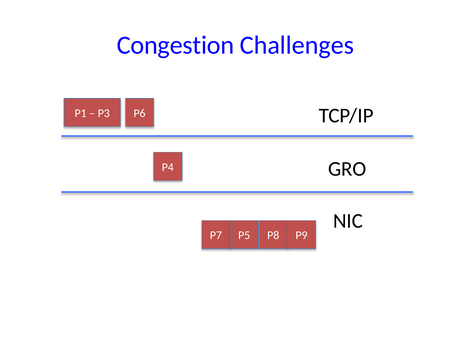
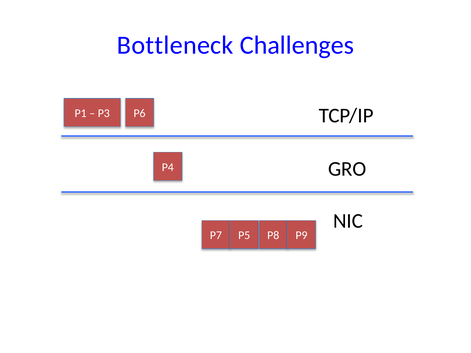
Congestion: Congestion -> Bottleneck (175, 45)
